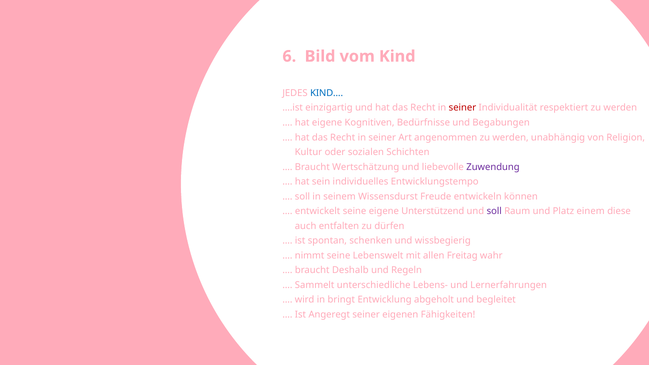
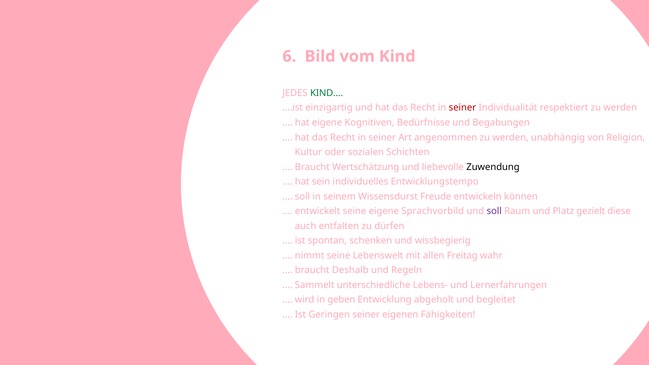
KIND… colour: blue -> green (327, 93)
Zuwendung colour: purple -> black (493, 167)
Unterstützend: Unterstützend -> Sprachvorbild (433, 211)
einem: einem -> gezielt (591, 211)
bringt: bringt -> geben (341, 300)
Angeregt: Angeregt -> Geringen (329, 314)
